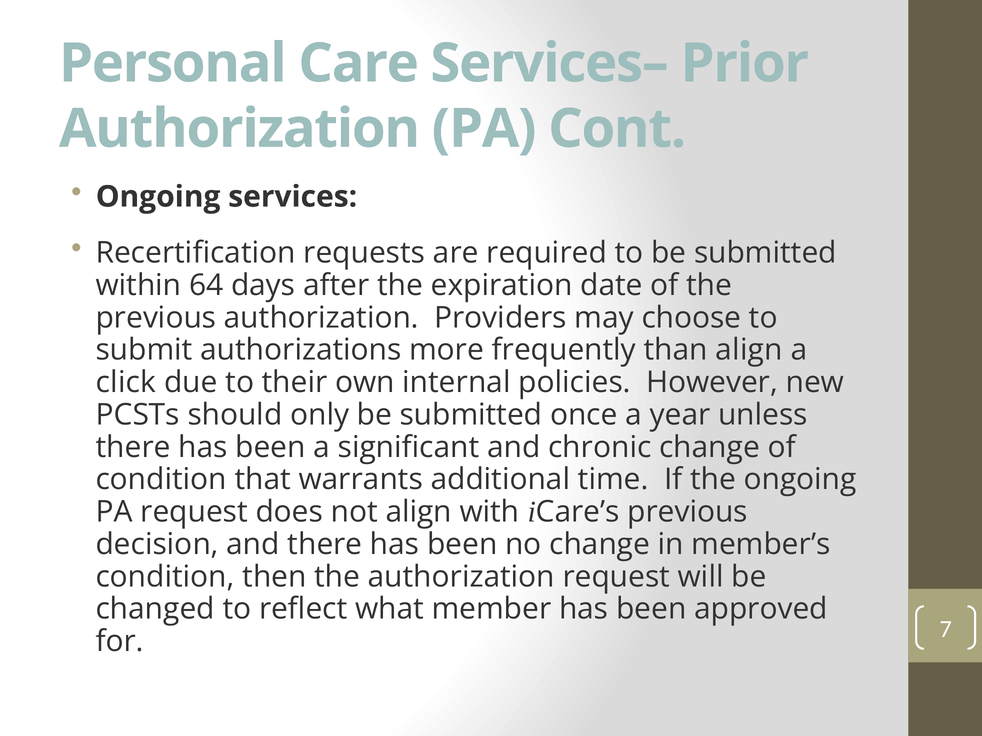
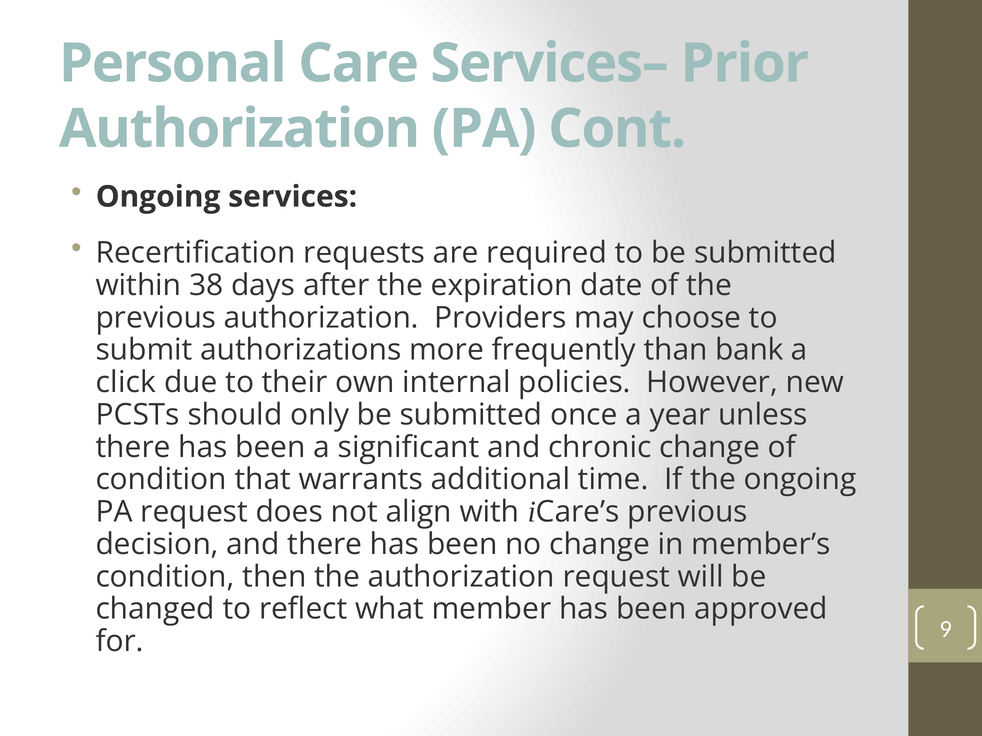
64: 64 -> 38 (206, 285)
than align: align -> bank (749, 350)
7: 7 -> 9 (946, 629)
